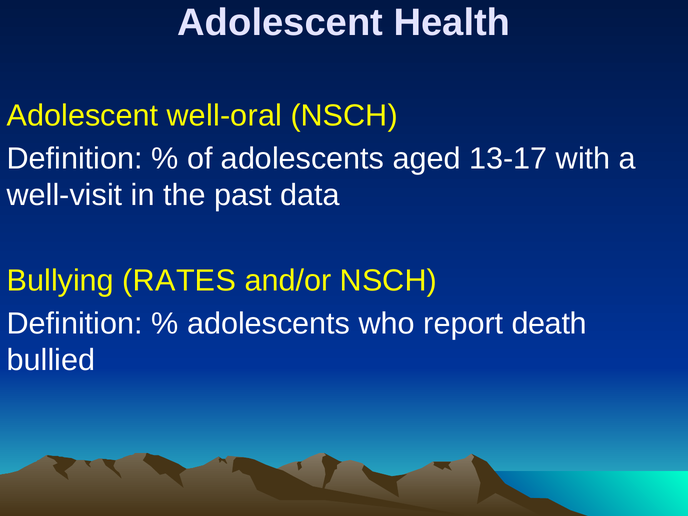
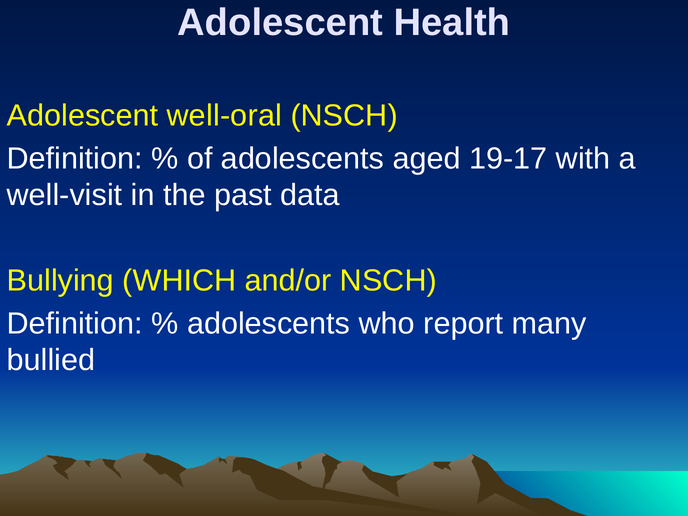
13-17: 13-17 -> 19-17 (508, 158)
RATES: RATES -> WHICH (179, 281)
death: death -> many (549, 324)
